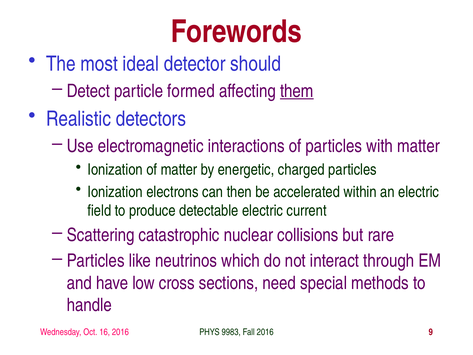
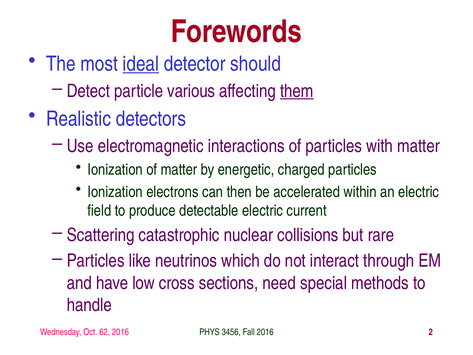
ideal underline: none -> present (141, 64)
formed: formed -> various (191, 91)
16: 16 -> 62 (105, 332)
9983: 9983 -> 3456 (231, 332)
9: 9 -> 2 (431, 332)
